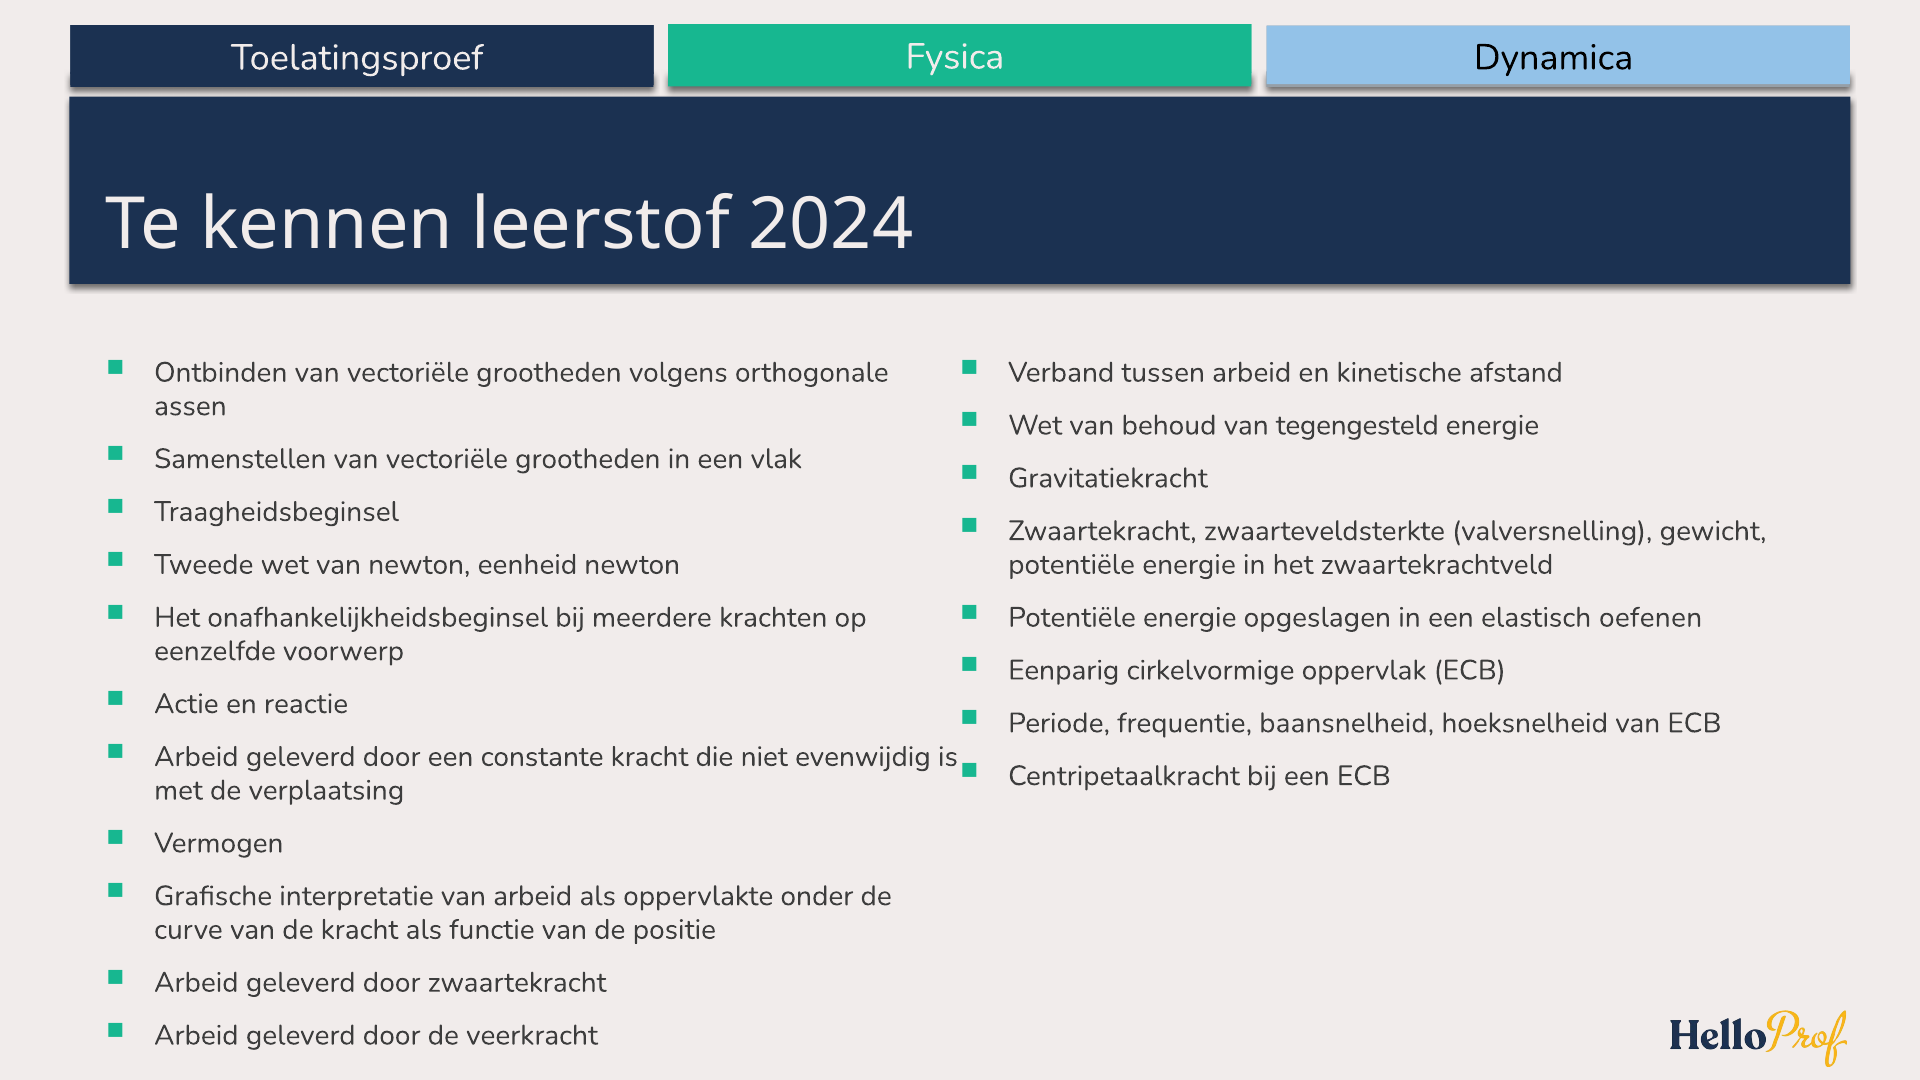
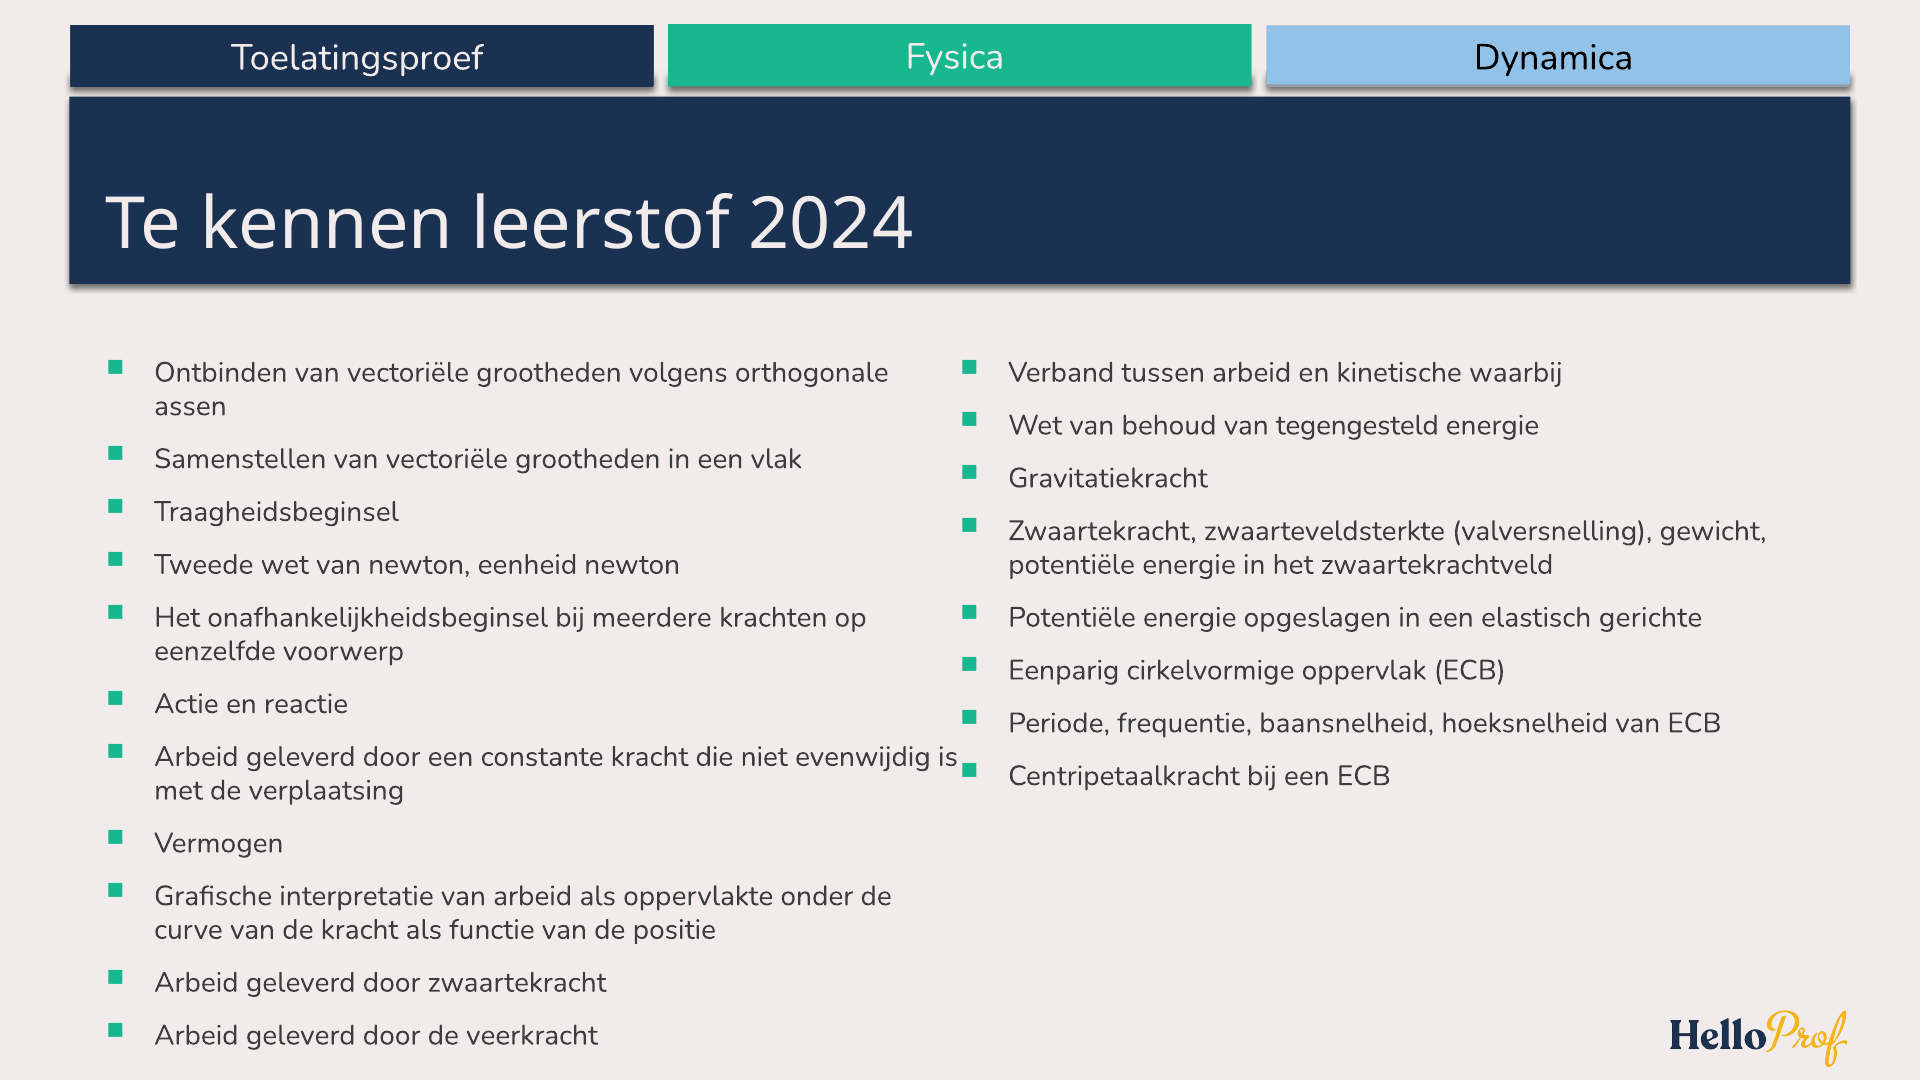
afstand: afstand -> waarbij (1516, 372)
oefenen: oefenen -> gerichte (1651, 617)
